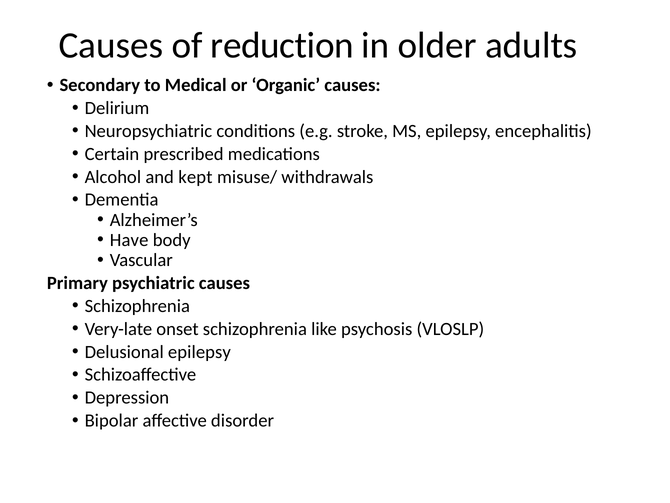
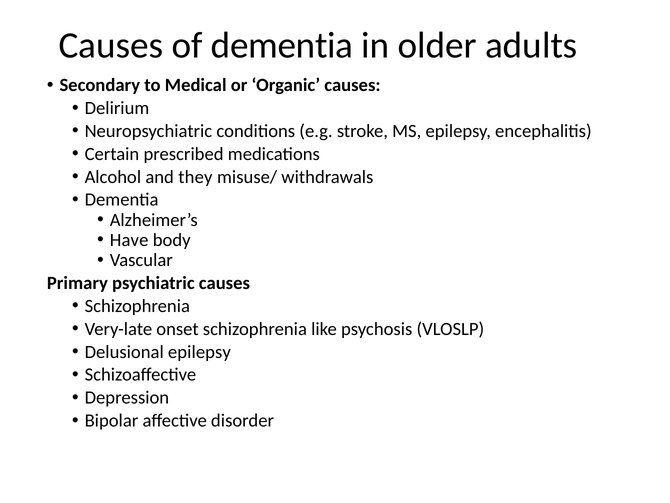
of reduction: reduction -> dementia (282, 45)
kept: kept -> they (195, 177)
